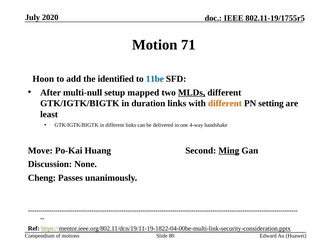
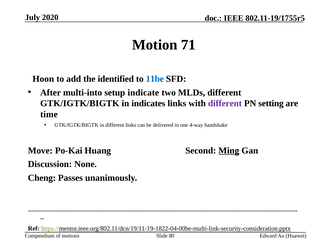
multi-null: multi-null -> multi-into (83, 92)
mapped: mapped -> indicate (143, 92)
MLDs underline: present -> none (192, 92)
duration: duration -> indicates (148, 103)
different colour: orange -> purple (225, 103)
least: least -> time (49, 114)
